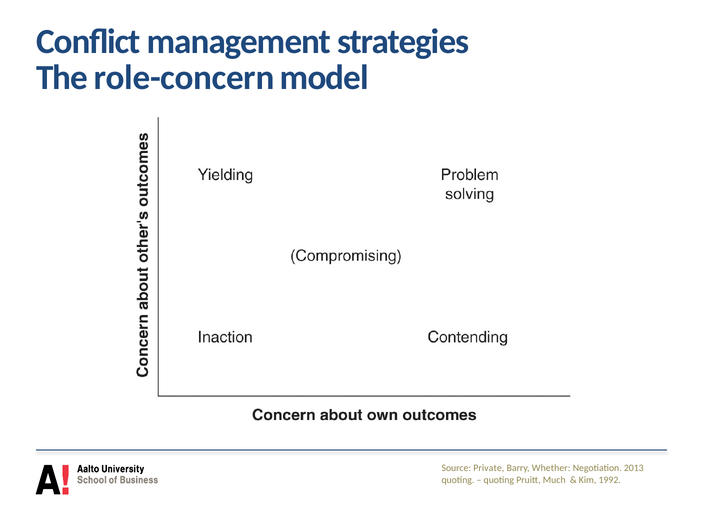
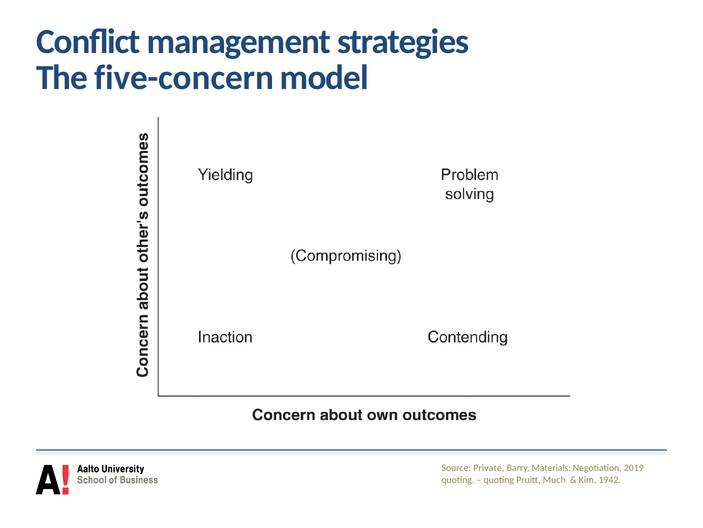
role-concern: role-concern -> five-concern (184, 77)
Whether: Whether -> Materials (551, 467)
2013: 2013 -> 2019 (634, 467)
1992: 1992 -> 1942 (610, 479)
